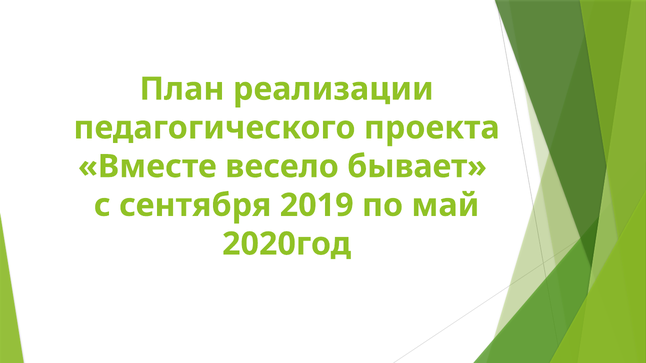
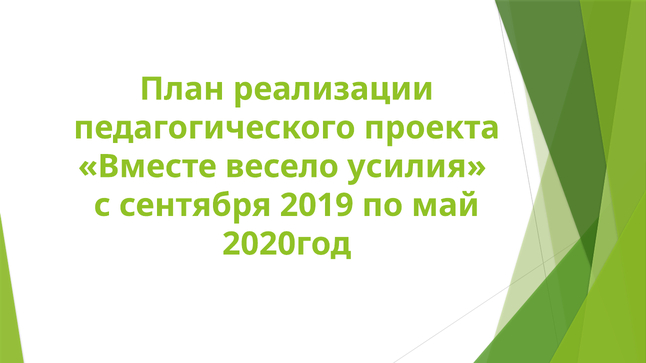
бывает: бывает -> усилия (417, 167)
